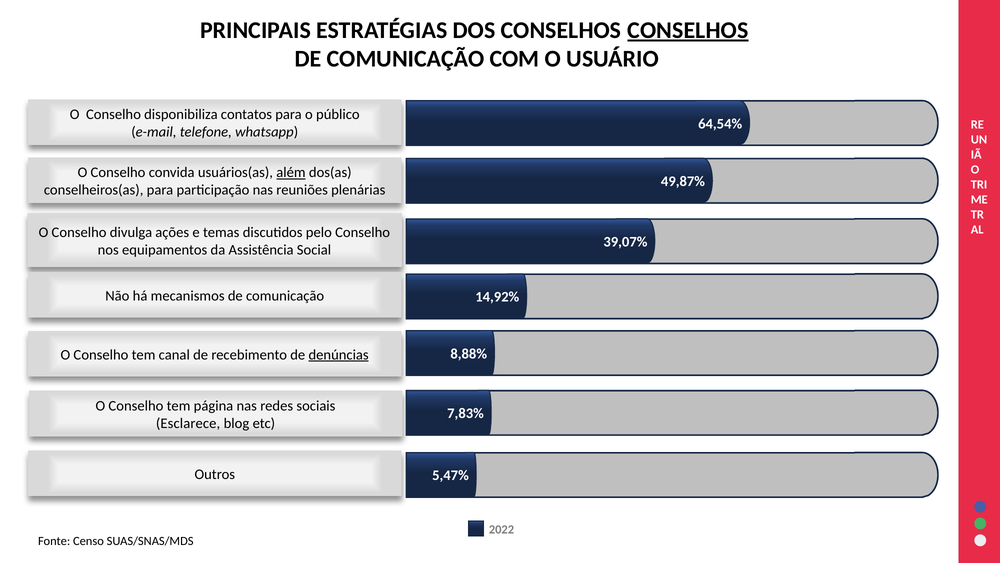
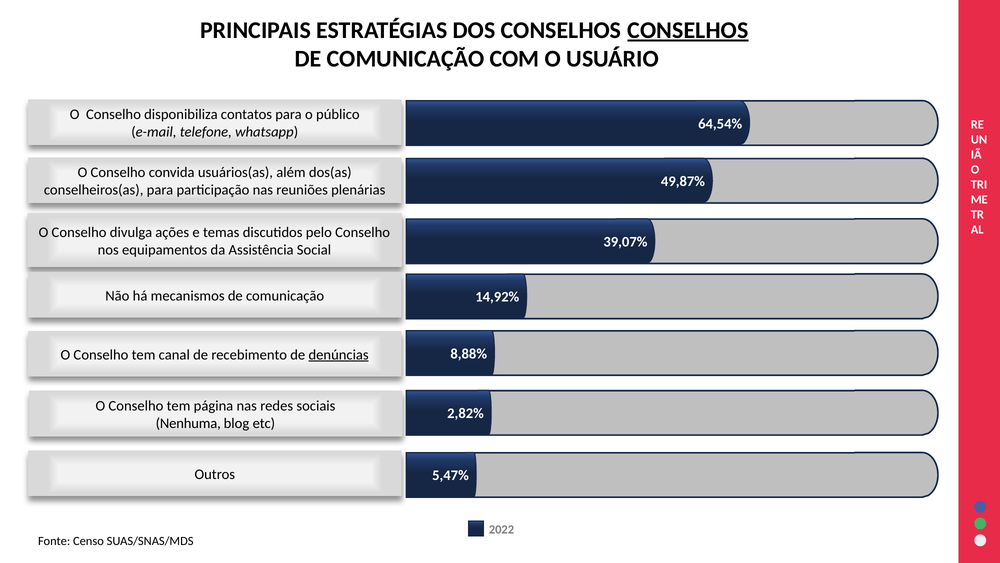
além underline: present -> none (291, 172)
7,83%: 7,83% -> 2,82% (466, 413)
Esclarece: Esclarece -> Nenhuma (188, 423)
